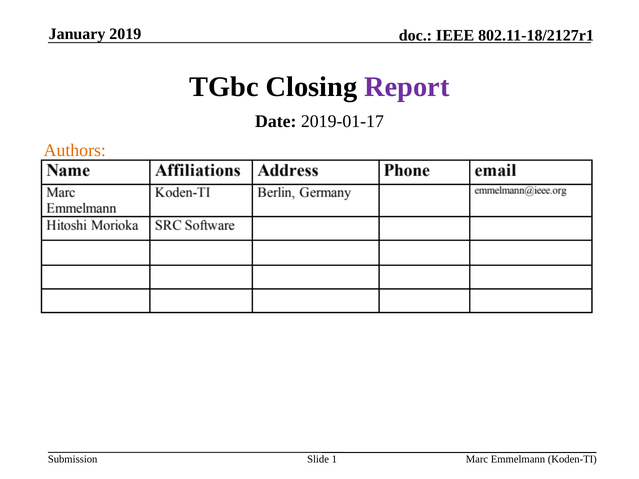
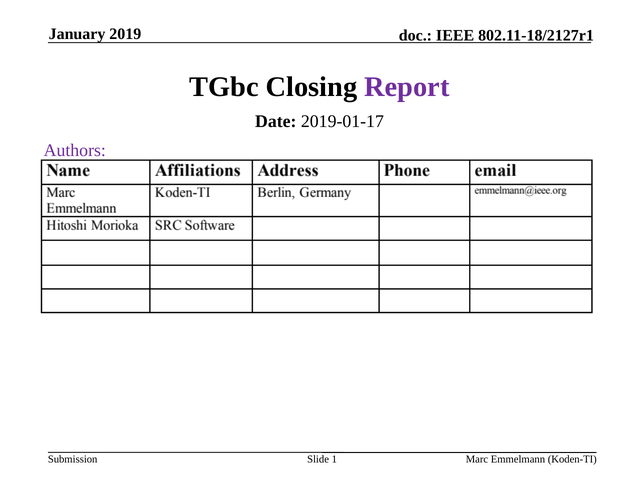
Authors colour: orange -> purple (75, 151)
